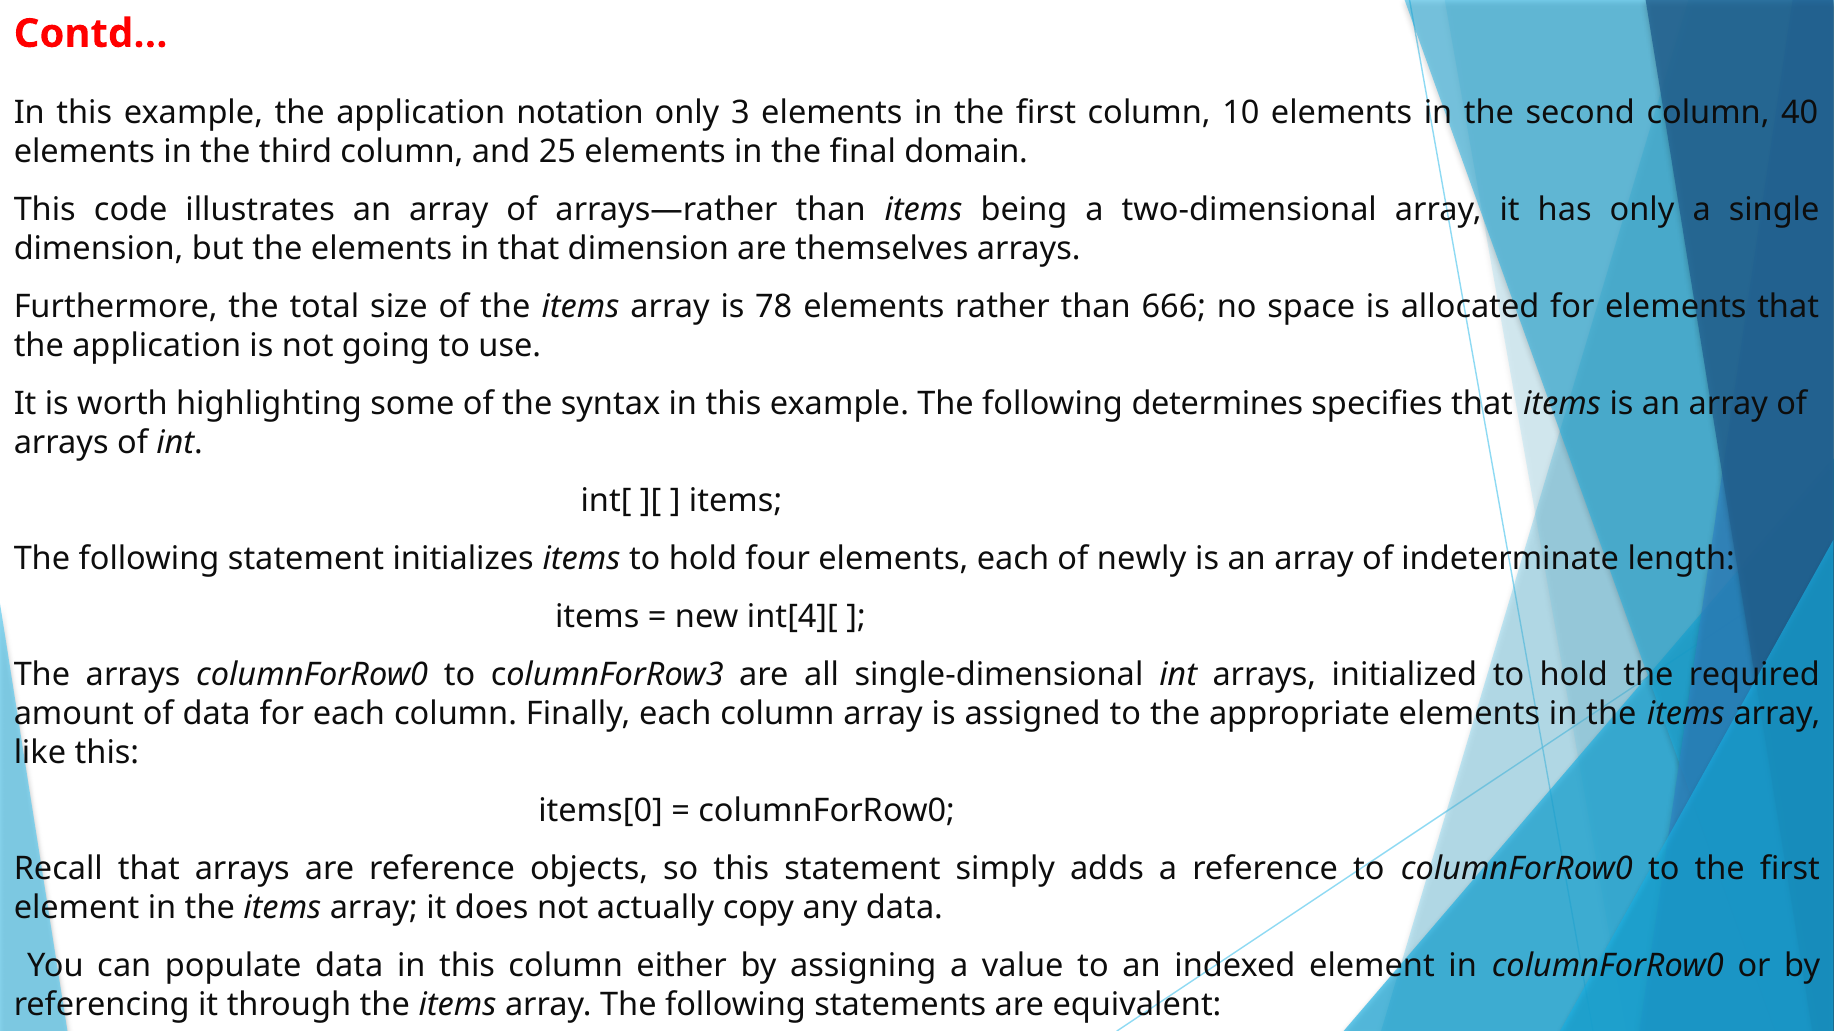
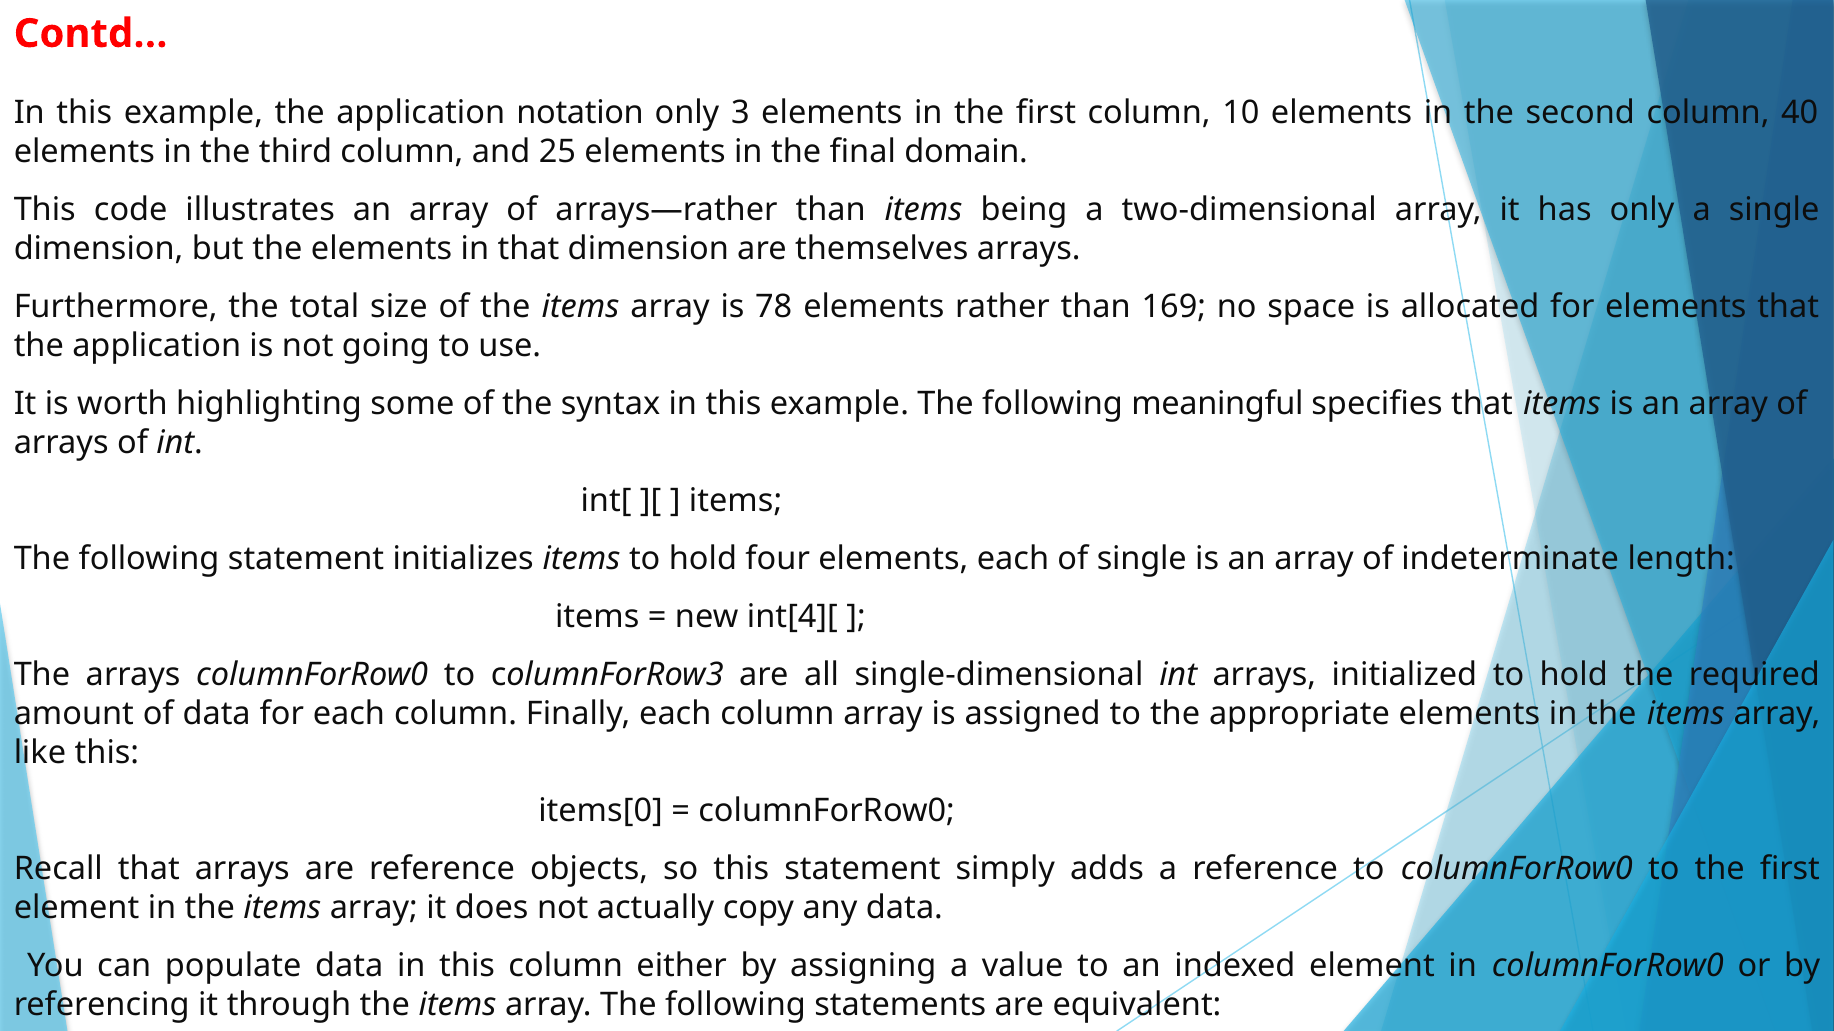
666: 666 -> 169 (1174, 307)
determines: determines -> meaningful (1217, 404)
of newly: newly -> single (1142, 559)
